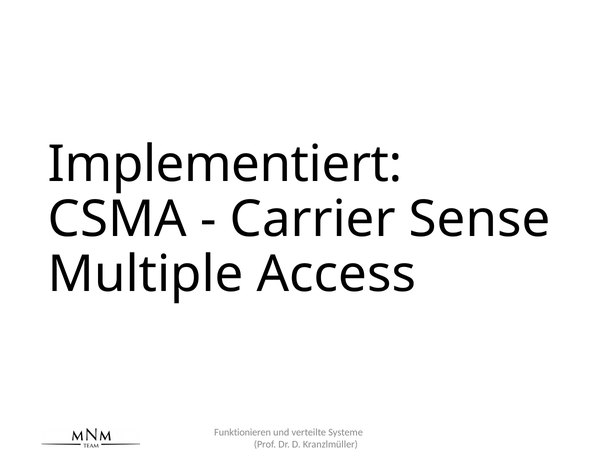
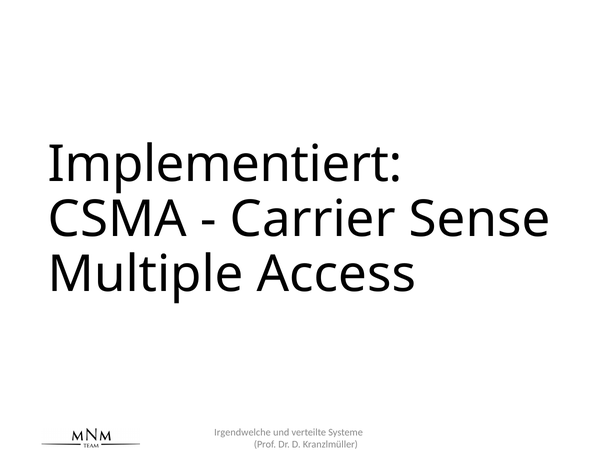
Funktionieren: Funktionieren -> Irgendwelche (243, 432)
